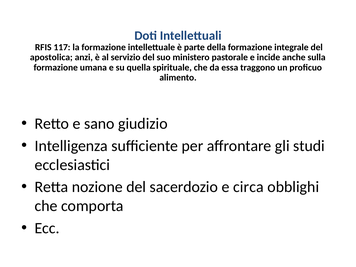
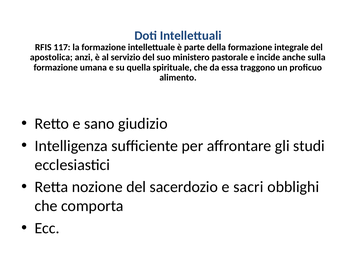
circa: circa -> sacri (248, 187)
